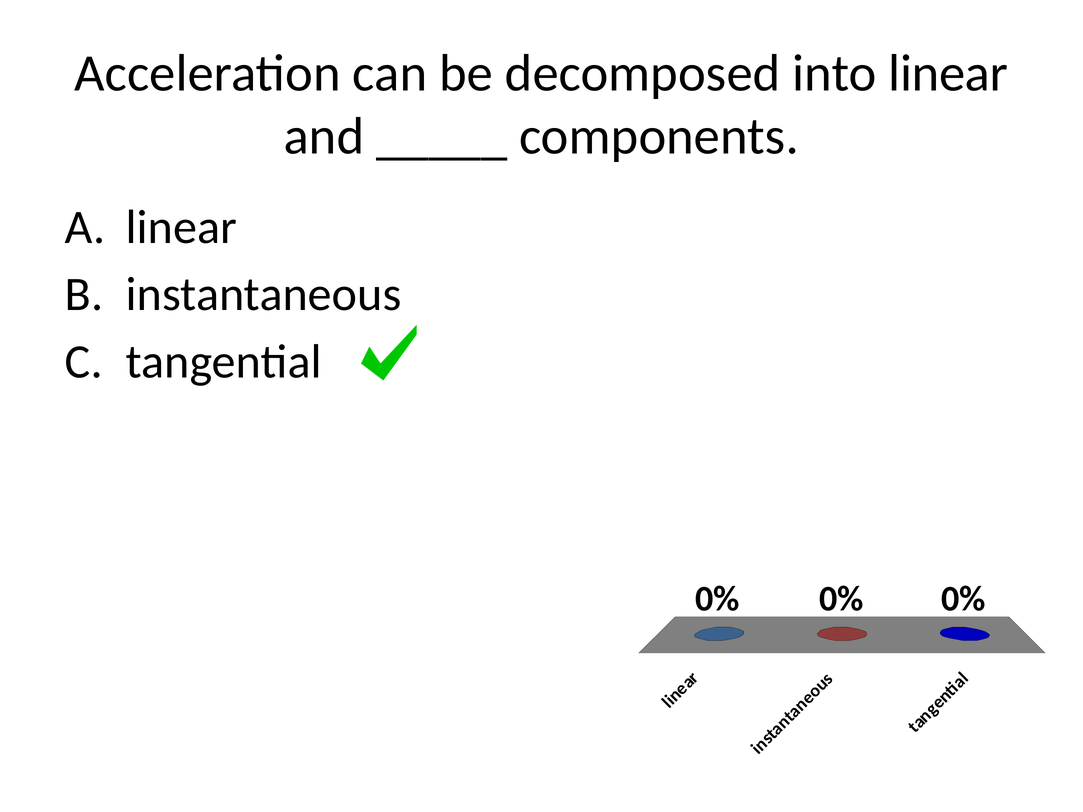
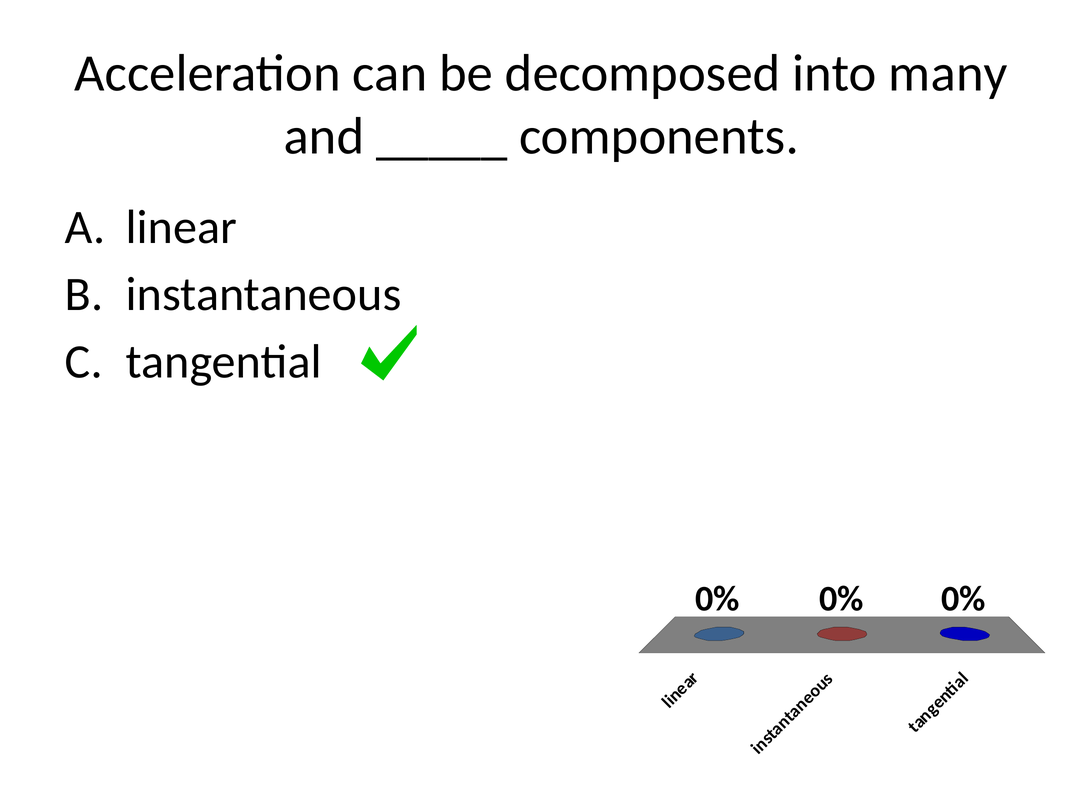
into linear: linear -> many (948, 73)
